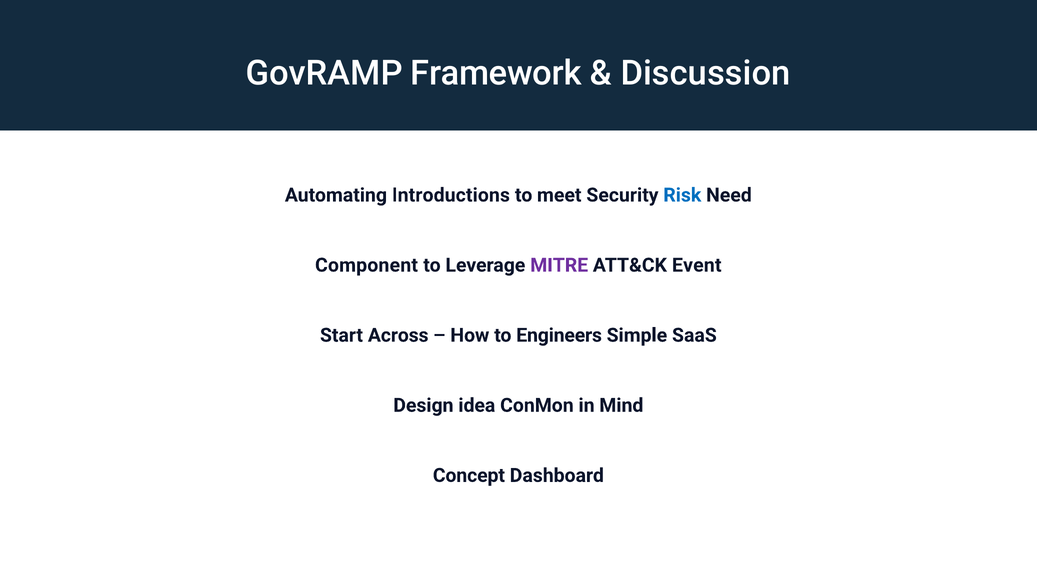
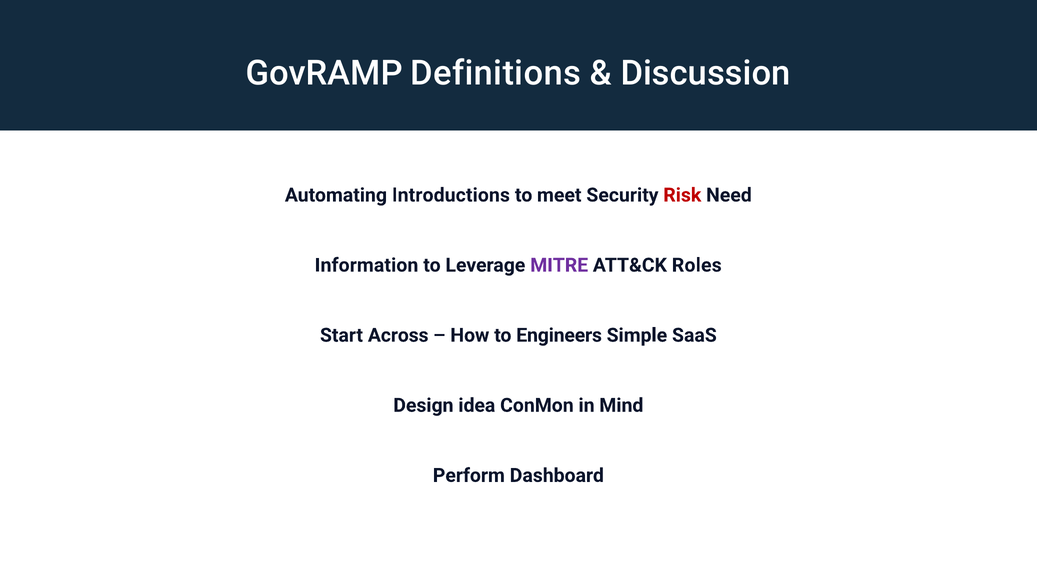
Framework: Framework -> Definitions (496, 73)
Risk colour: blue -> red (682, 195)
Component: Component -> Information (367, 265)
Event: Event -> Roles (697, 265)
Concept: Concept -> Perform (469, 475)
